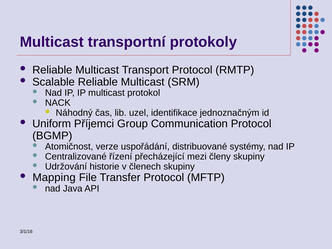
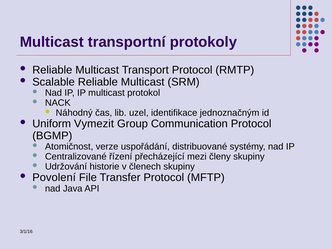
Příjemci: Příjemci -> Vymezit (94, 124)
Mapping: Mapping -> Povolení (54, 178)
